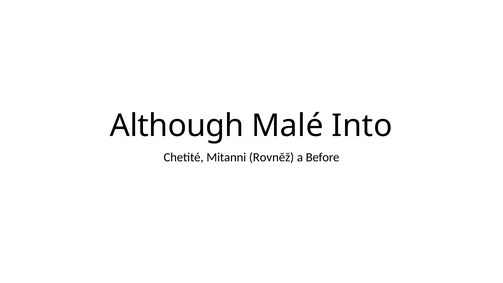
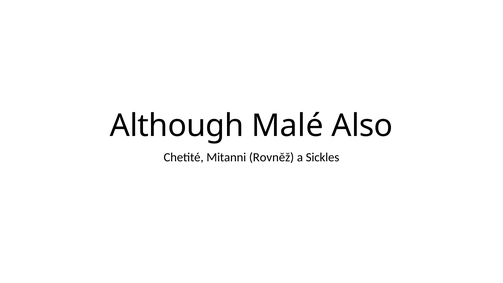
Into: Into -> Also (362, 126)
Before: Before -> Sickles (323, 157)
